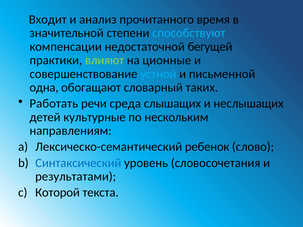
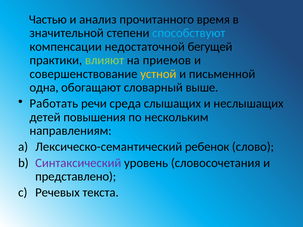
Входит: Входит -> Частью (48, 19)
ционные: ционные -> приемов (167, 60)
устной colour: light blue -> yellow (158, 74)
таких: таких -> выше (202, 88)
культурные: культурные -> повышения (95, 117)
Синтаксический colour: blue -> purple (78, 163)
результатами: результатами -> представлено (76, 177)
Которой: Которой -> Речевых (57, 193)
